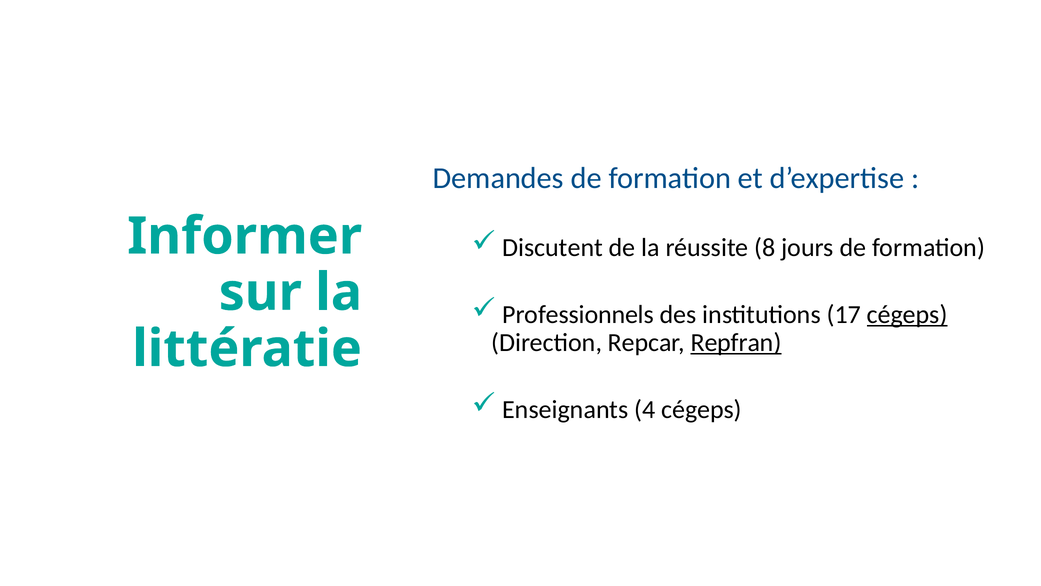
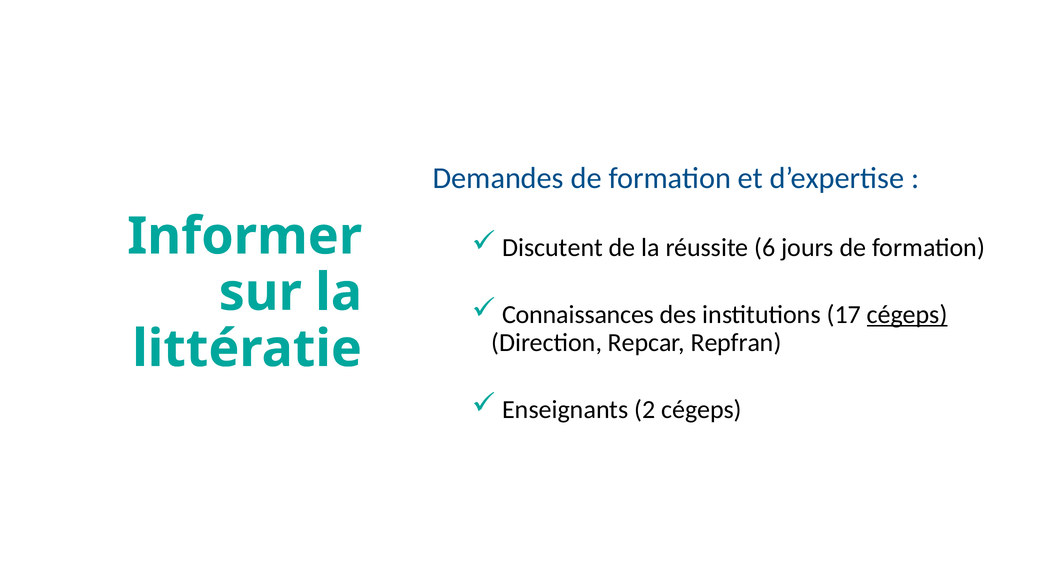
8: 8 -> 6 (765, 247)
Professionnels: Professionnels -> Connaissances (578, 314)
Repfran underline: present -> none (736, 342)
4: 4 -> 2 (645, 409)
